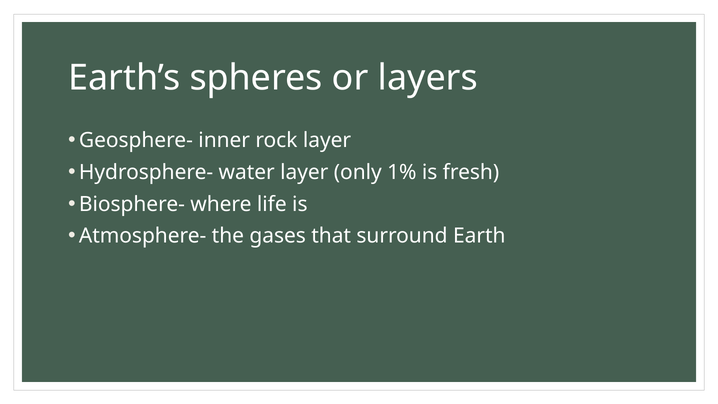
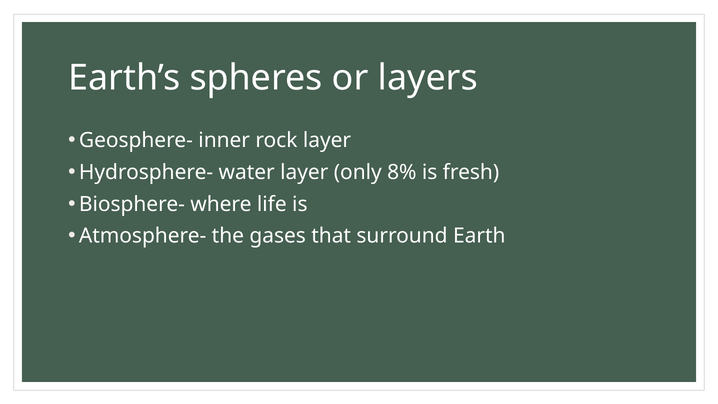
1%: 1% -> 8% (402, 172)
